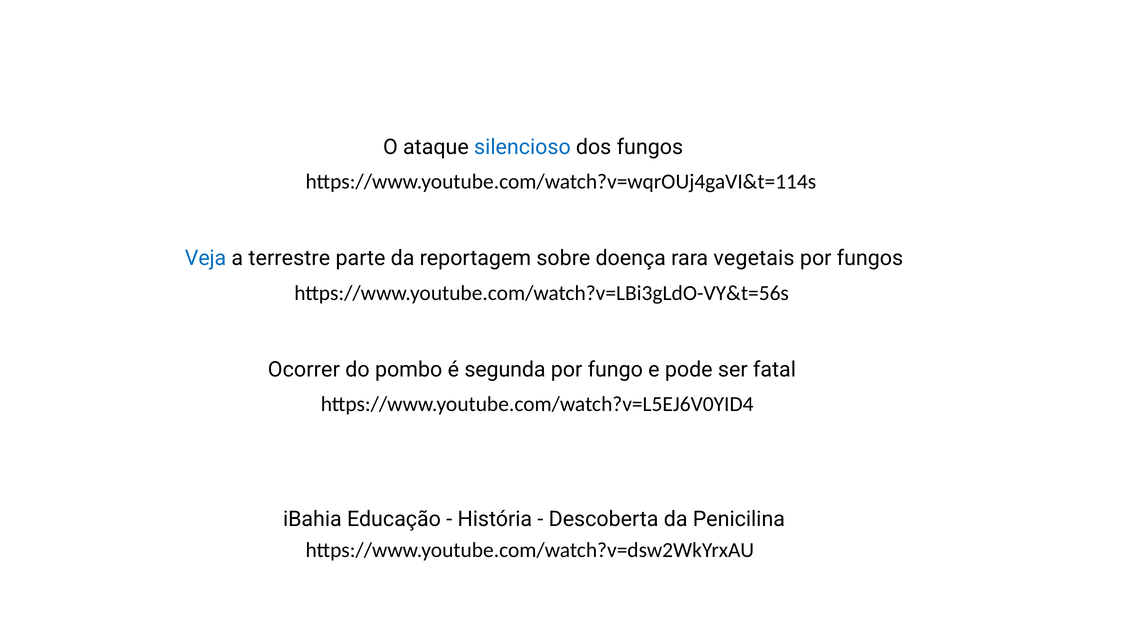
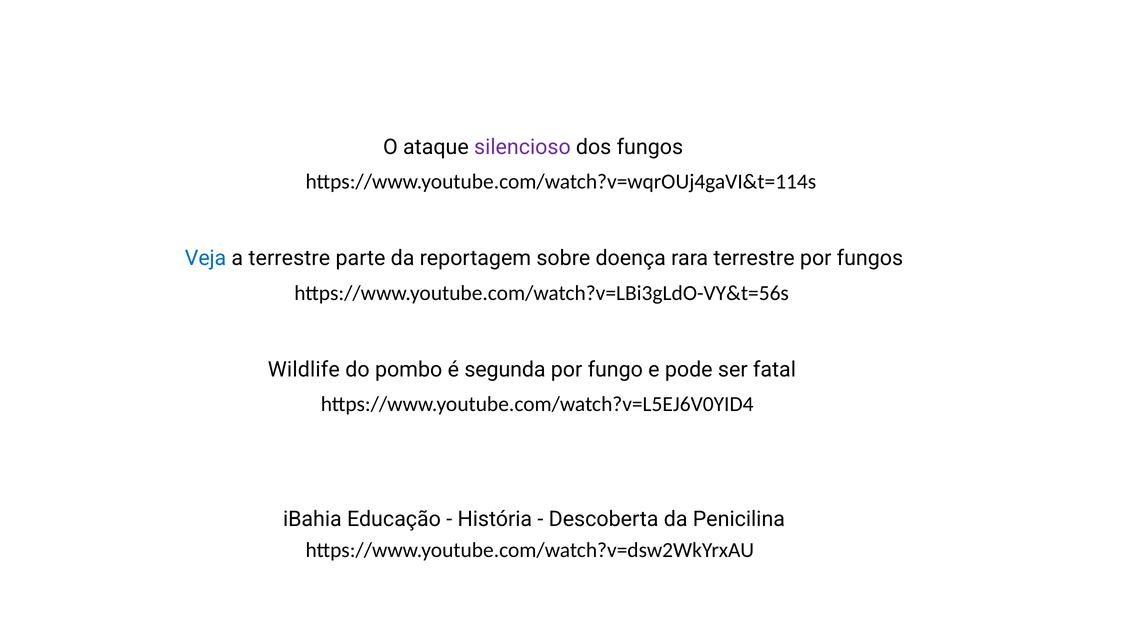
silencioso colour: blue -> purple (522, 147)
rara vegetais: vegetais -> terrestre (754, 259)
Ocorrer: Ocorrer -> Wildlife (304, 370)
